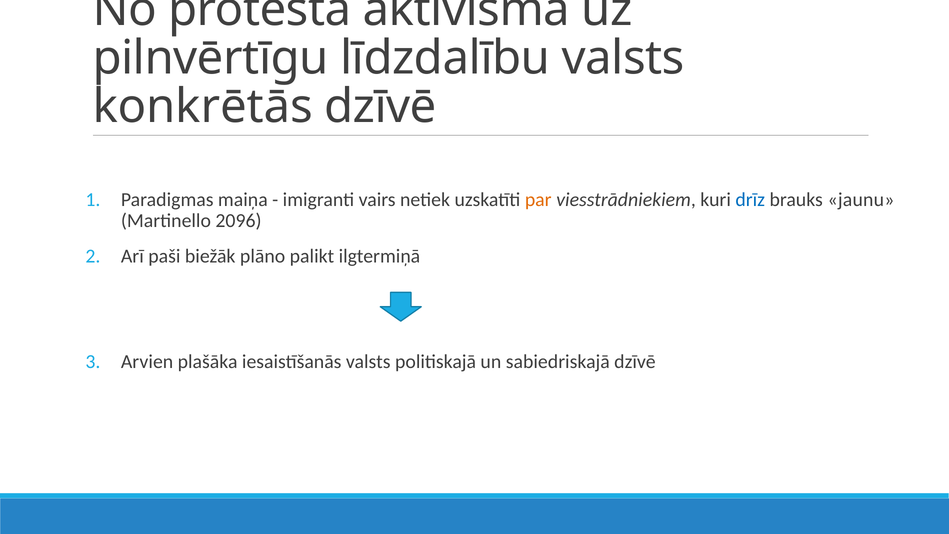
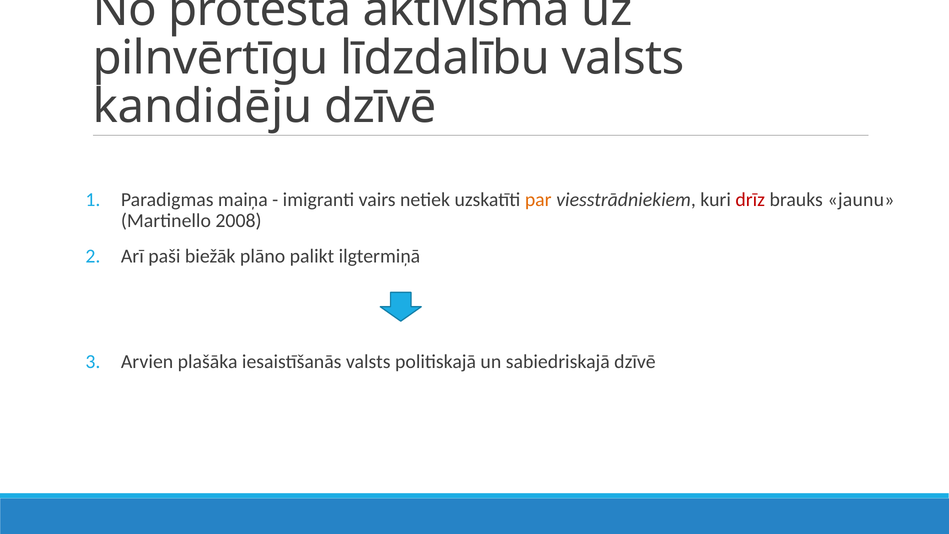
konkrētās: konkrētās -> kandidēju (203, 106)
drīz colour: blue -> red (750, 199)
2096: 2096 -> 2008 (239, 221)
